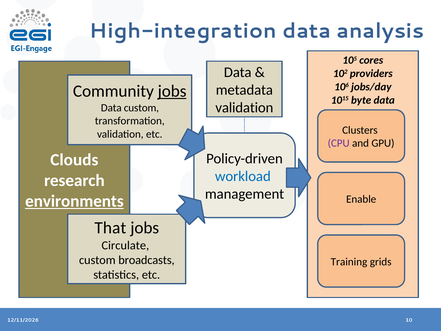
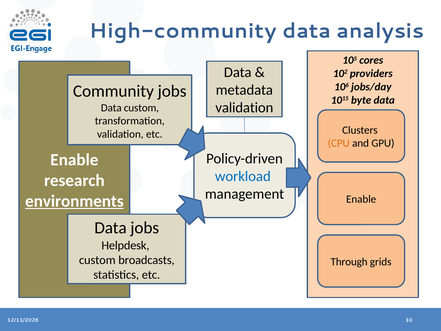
High-integration: High-integration -> High-community (183, 31)
jobs underline: present -> none (172, 91)
CPU colour: purple -> orange (339, 143)
Clouds: Clouds -> Enable (74, 160)
That: That -> Data (110, 228)
Circulate: Circulate -> Helpdesk (125, 245)
Training: Training -> Through (349, 262)
